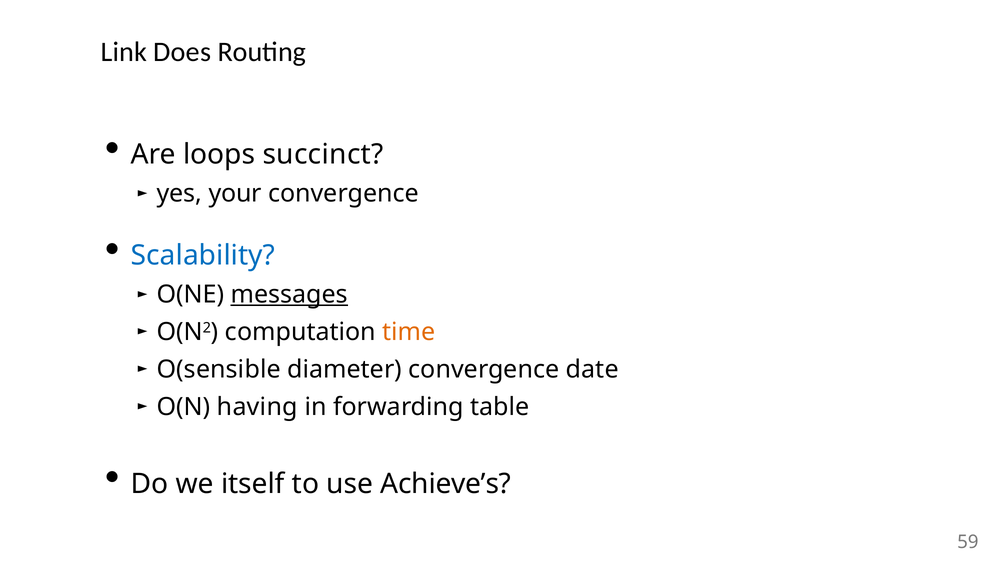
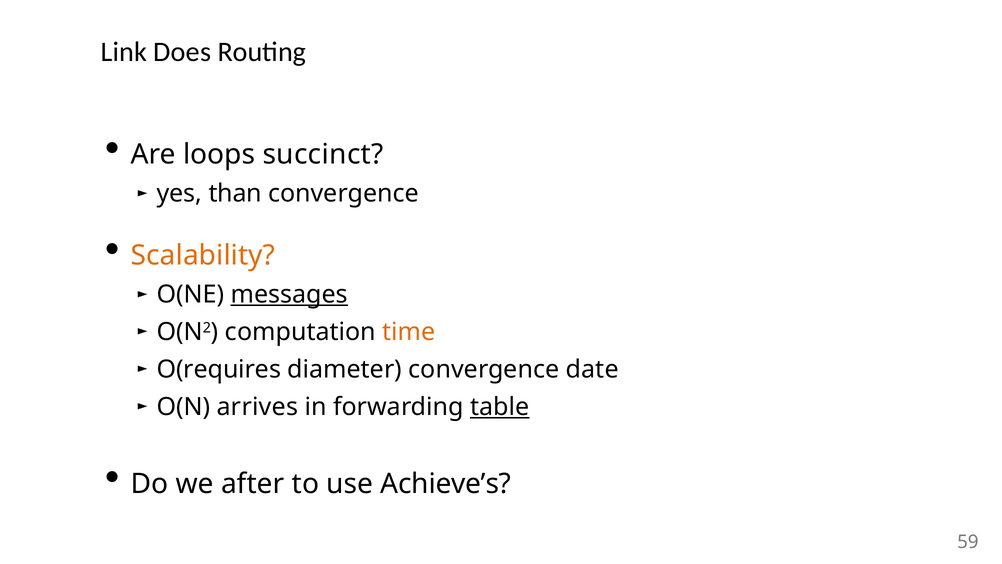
your: your -> than (235, 193)
Scalability colour: blue -> orange (203, 255)
O(sensible: O(sensible -> O(requires (219, 369)
having: having -> arrives (257, 407)
table underline: none -> present (500, 407)
itself: itself -> after (253, 483)
